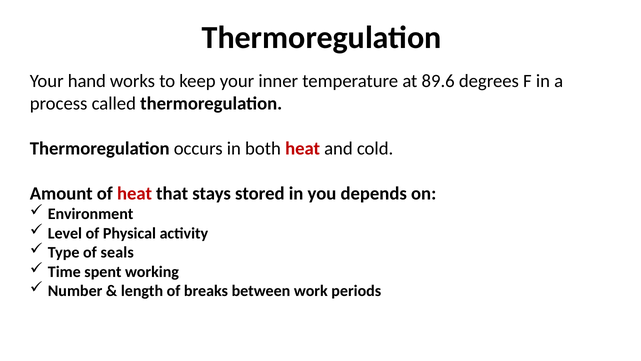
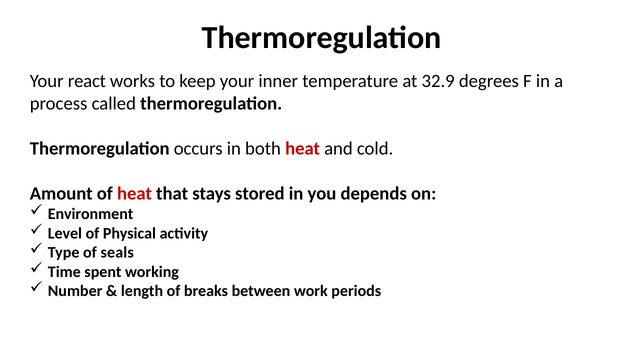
hand: hand -> react (87, 81)
89.6: 89.6 -> 32.9 (438, 81)
